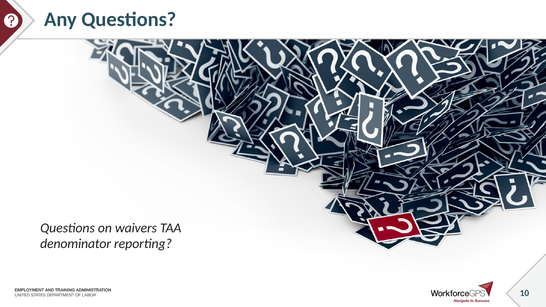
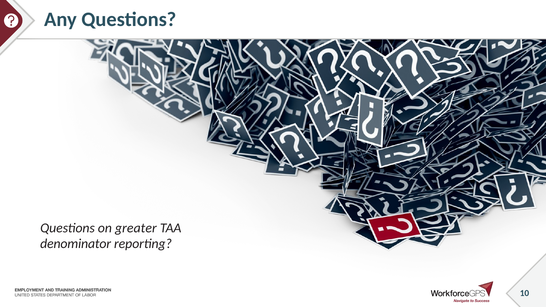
waivers: waivers -> greater (136, 228)
